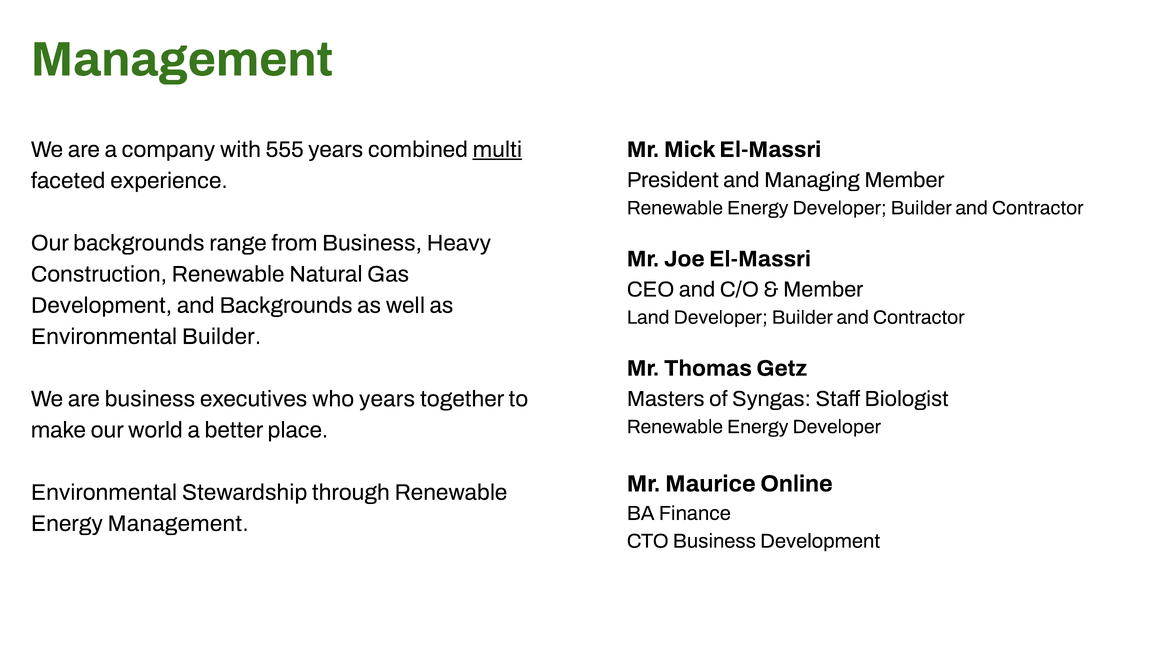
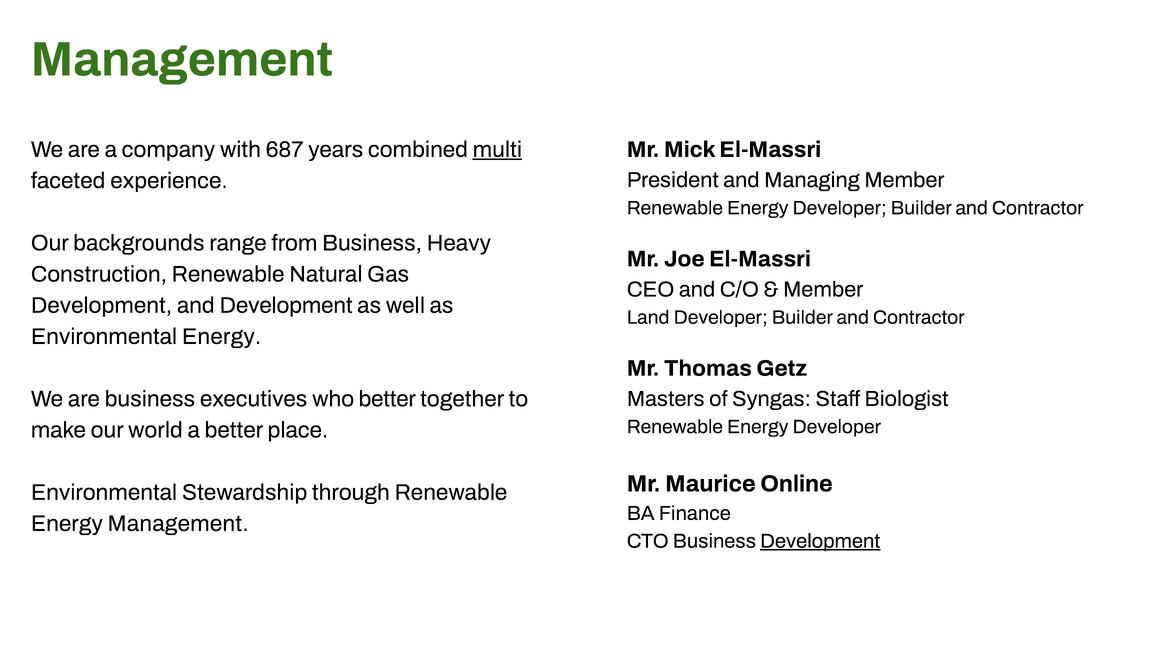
555: 555 -> 687 (285, 149)
and Backgrounds: Backgrounds -> Development (286, 305)
Environmental Builder: Builder -> Energy (222, 337)
who years: years -> better (387, 399)
Development underline: none -> present (820, 541)
